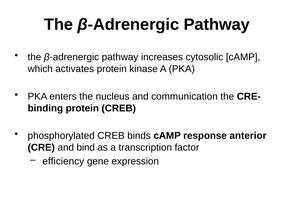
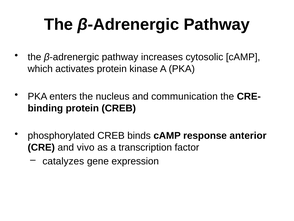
bind: bind -> vivo (86, 147)
efficiency: efficiency -> catalyzes (63, 161)
